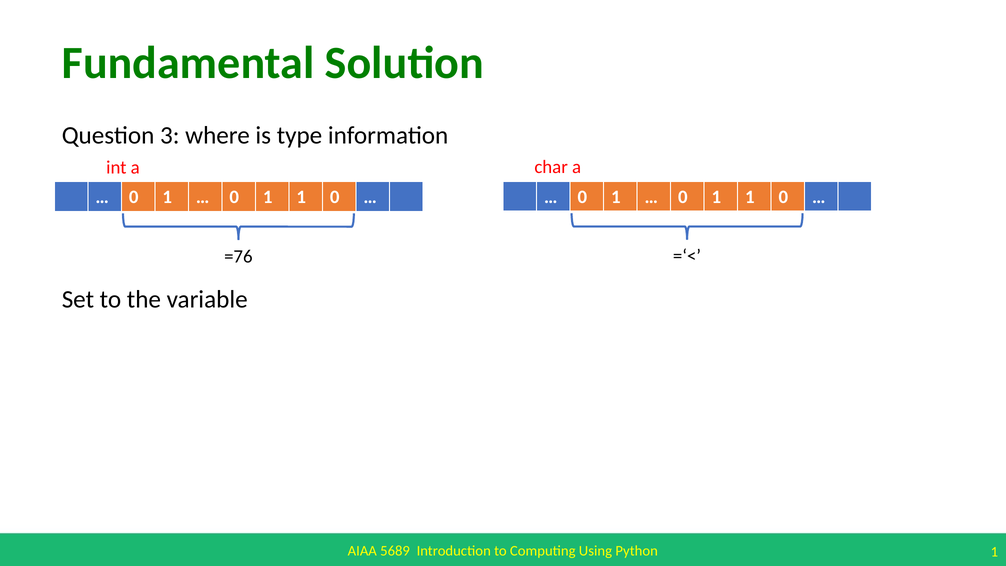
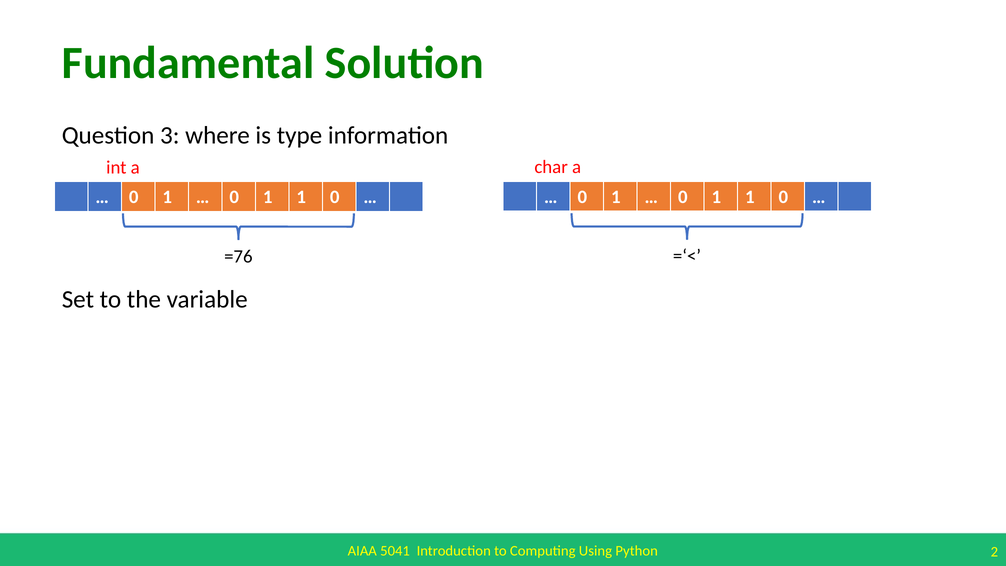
5689: 5689 -> 5041 (395, 551)
Python 1: 1 -> 2 (994, 552)
